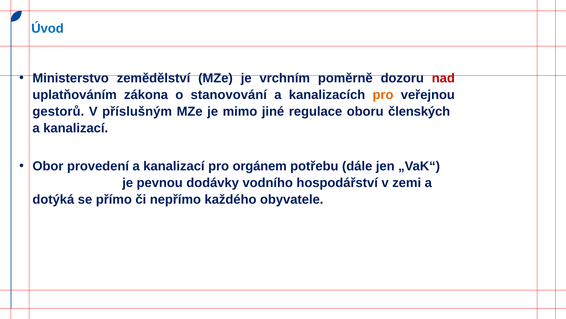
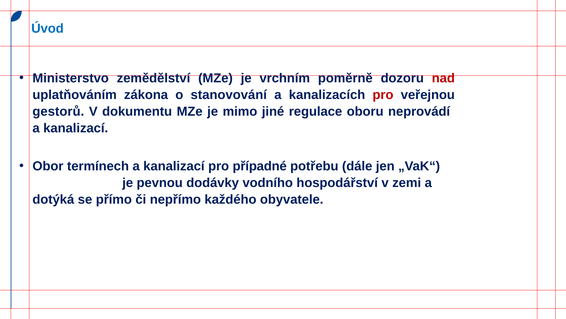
pro colour: orange -> red (383, 95)
příslušným: příslušným -> dokumentu (137, 111)
členských: členských -> neprovádí (419, 111)
provedení: provedení -> termínech (98, 166)
orgánem: orgánem -> případné (260, 166)
